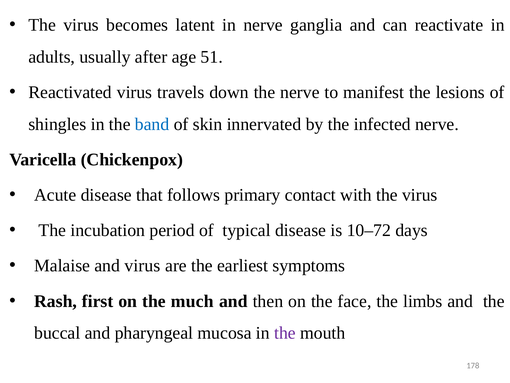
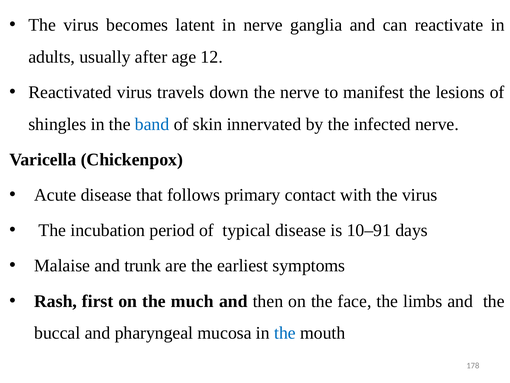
51: 51 -> 12 (212, 57)
10–72: 10–72 -> 10–91 (369, 230)
and virus: virus -> trunk (143, 265)
the colour: purple -> blue (285, 333)
